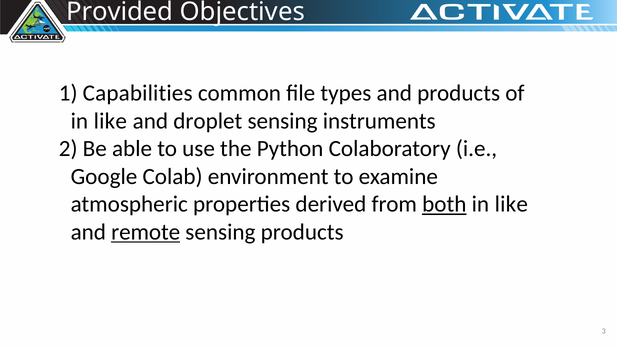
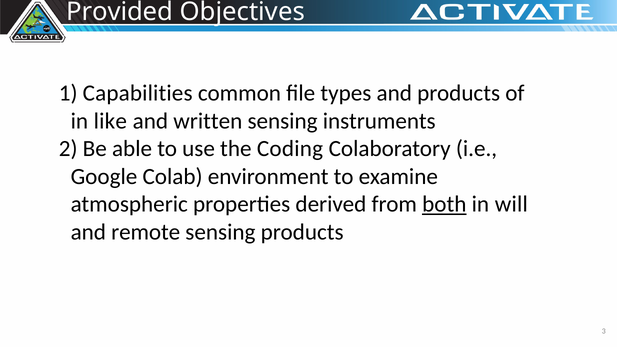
droplet: droplet -> written (208, 121)
Python: Python -> Coding (290, 149)
like: like -> will (511, 204)
remote underline: present -> none (146, 232)
